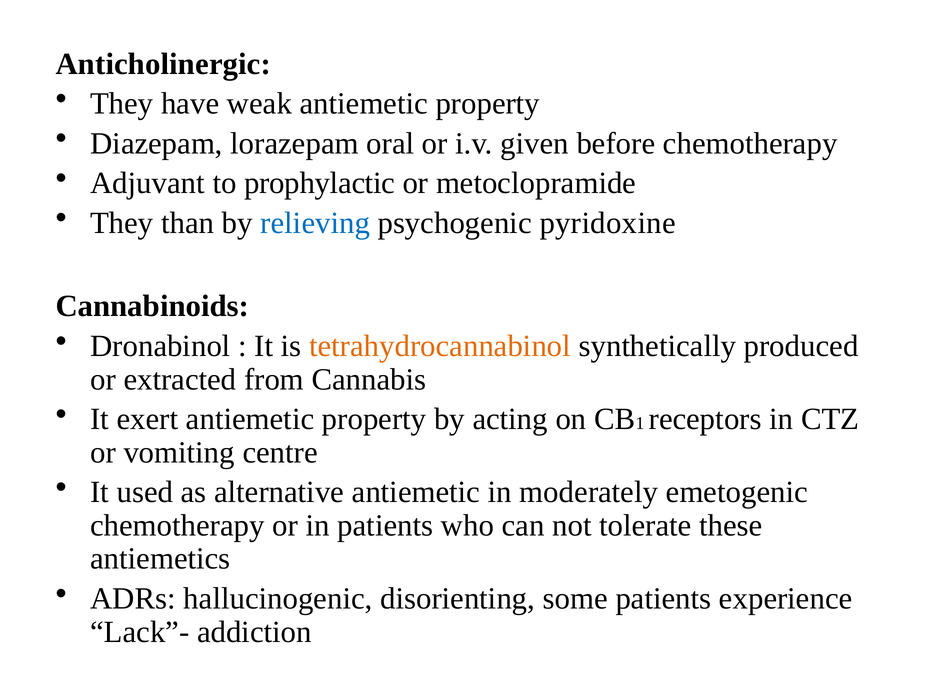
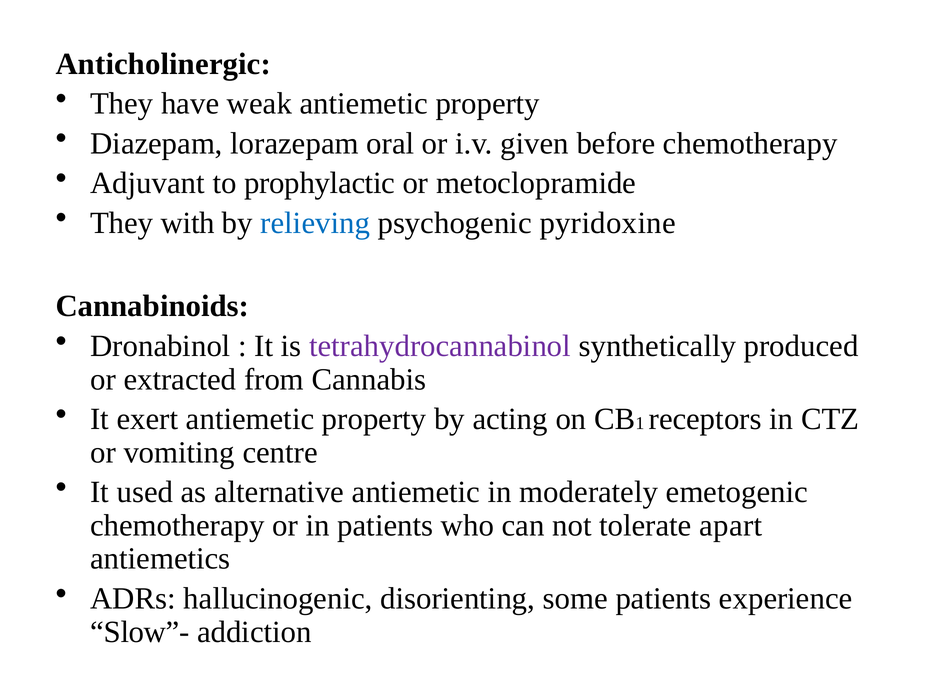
than: than -> with (188, 223)
tetrahydrocannabinol colour: orange -> purple (440, 346)
these: these -> apart (731, 525)
Lack”-: Lack”- -> Slow”- (140, 632)
